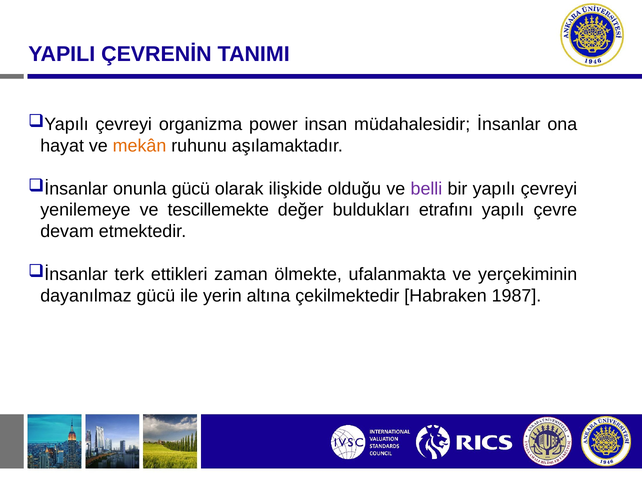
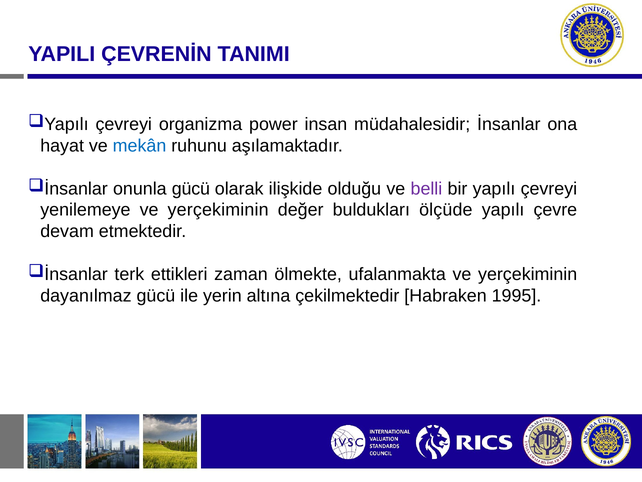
mekân colour: orange -> blue (140, 146)
yenilemeye ve tescillemekte: tescillemekte -> yerçekiminin (218, 210)
etrafını: etrafını -> ölçüde (446, 210)
1987: 1987 -> 1995 (516, 295)
